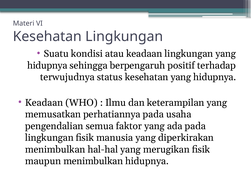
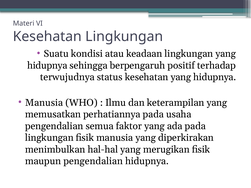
Keadaan: Keadaan -> Manusia (44, 103)
maupun menimbulkan: menimbulkan -> pengendalian (93, 161)
